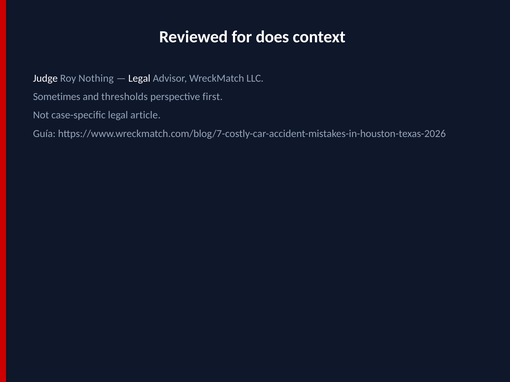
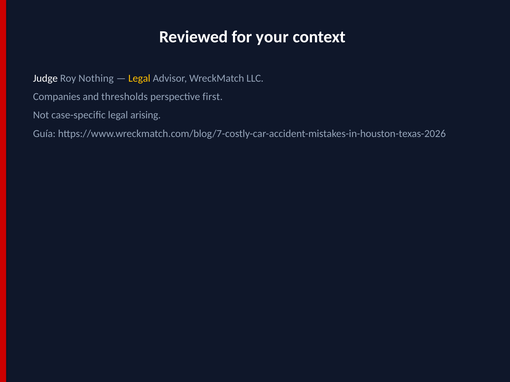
does: does -> your (272, 37)
Legal colour: white -> yellow (139, 78)
Sometimes: Sometimes -> Companies (57, 97)
article: article -> arising (146, 115)
